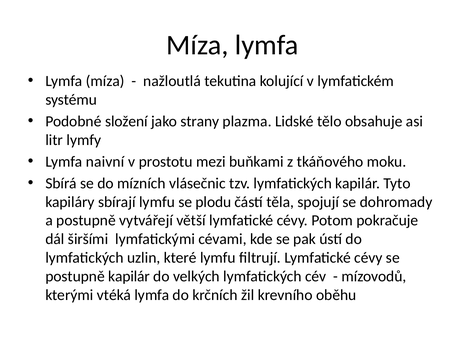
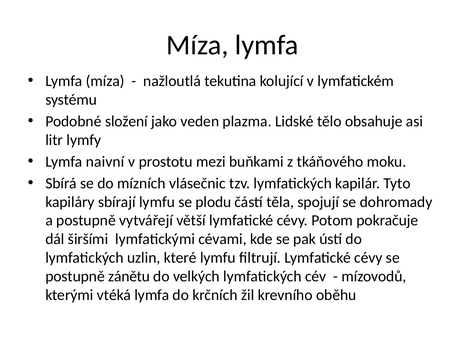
strany: strany -> veden (200, 121)
postupně kapilár: kapilár -> zánětu (129, 276)
